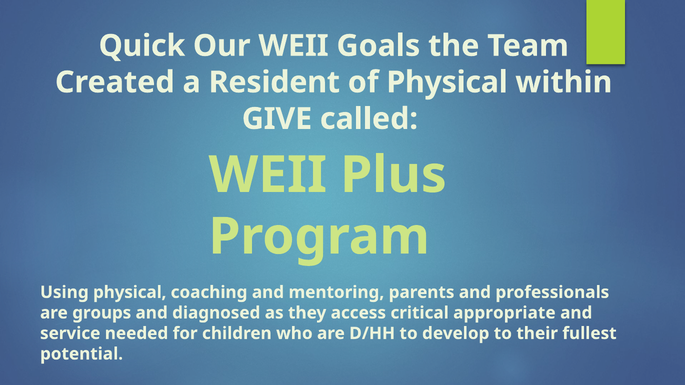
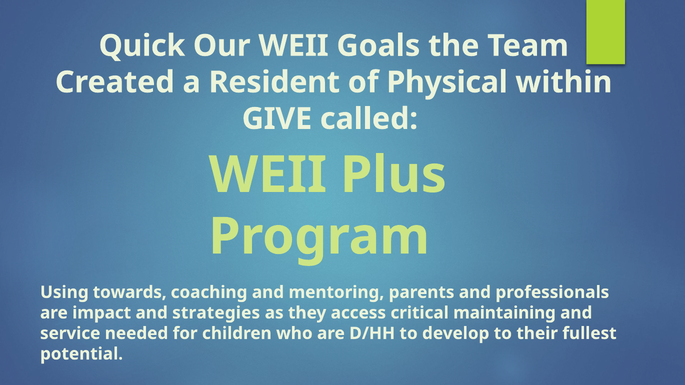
Using physical: physical -> towards (130, 293)
groups: groups -> impact (102, 313)
diagnosed: diagnosed -> strategies (216, 313)
appropriate: appropriate -> maintaining (505, 313)
